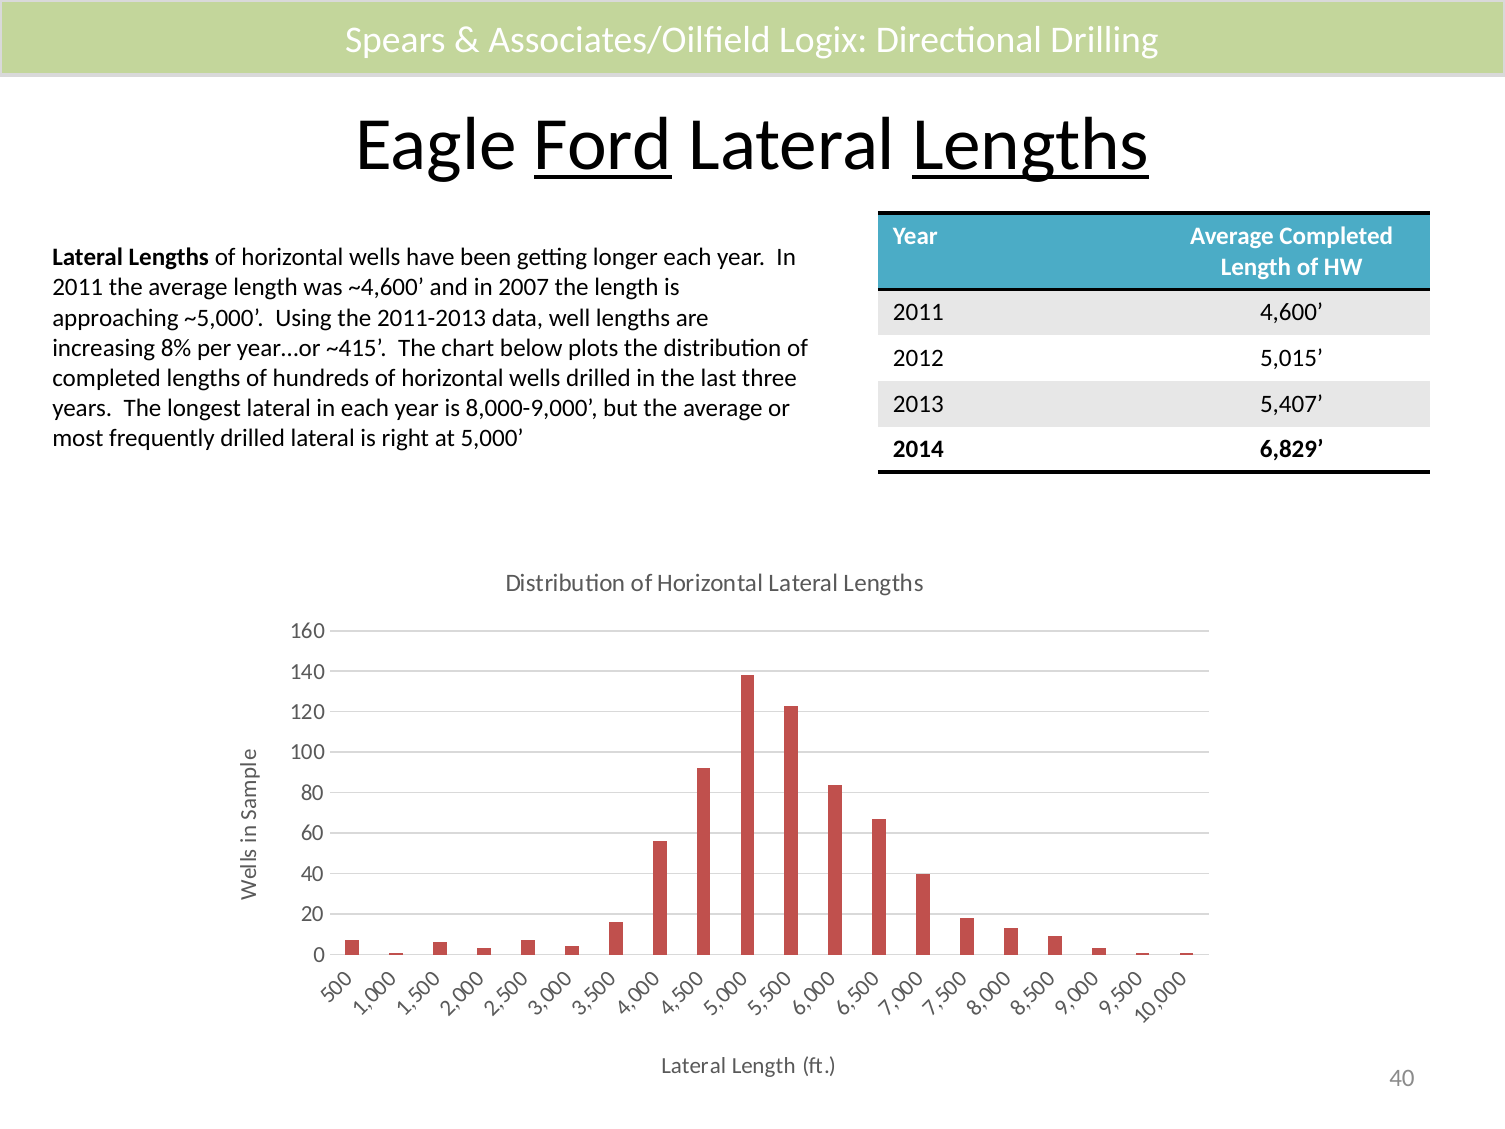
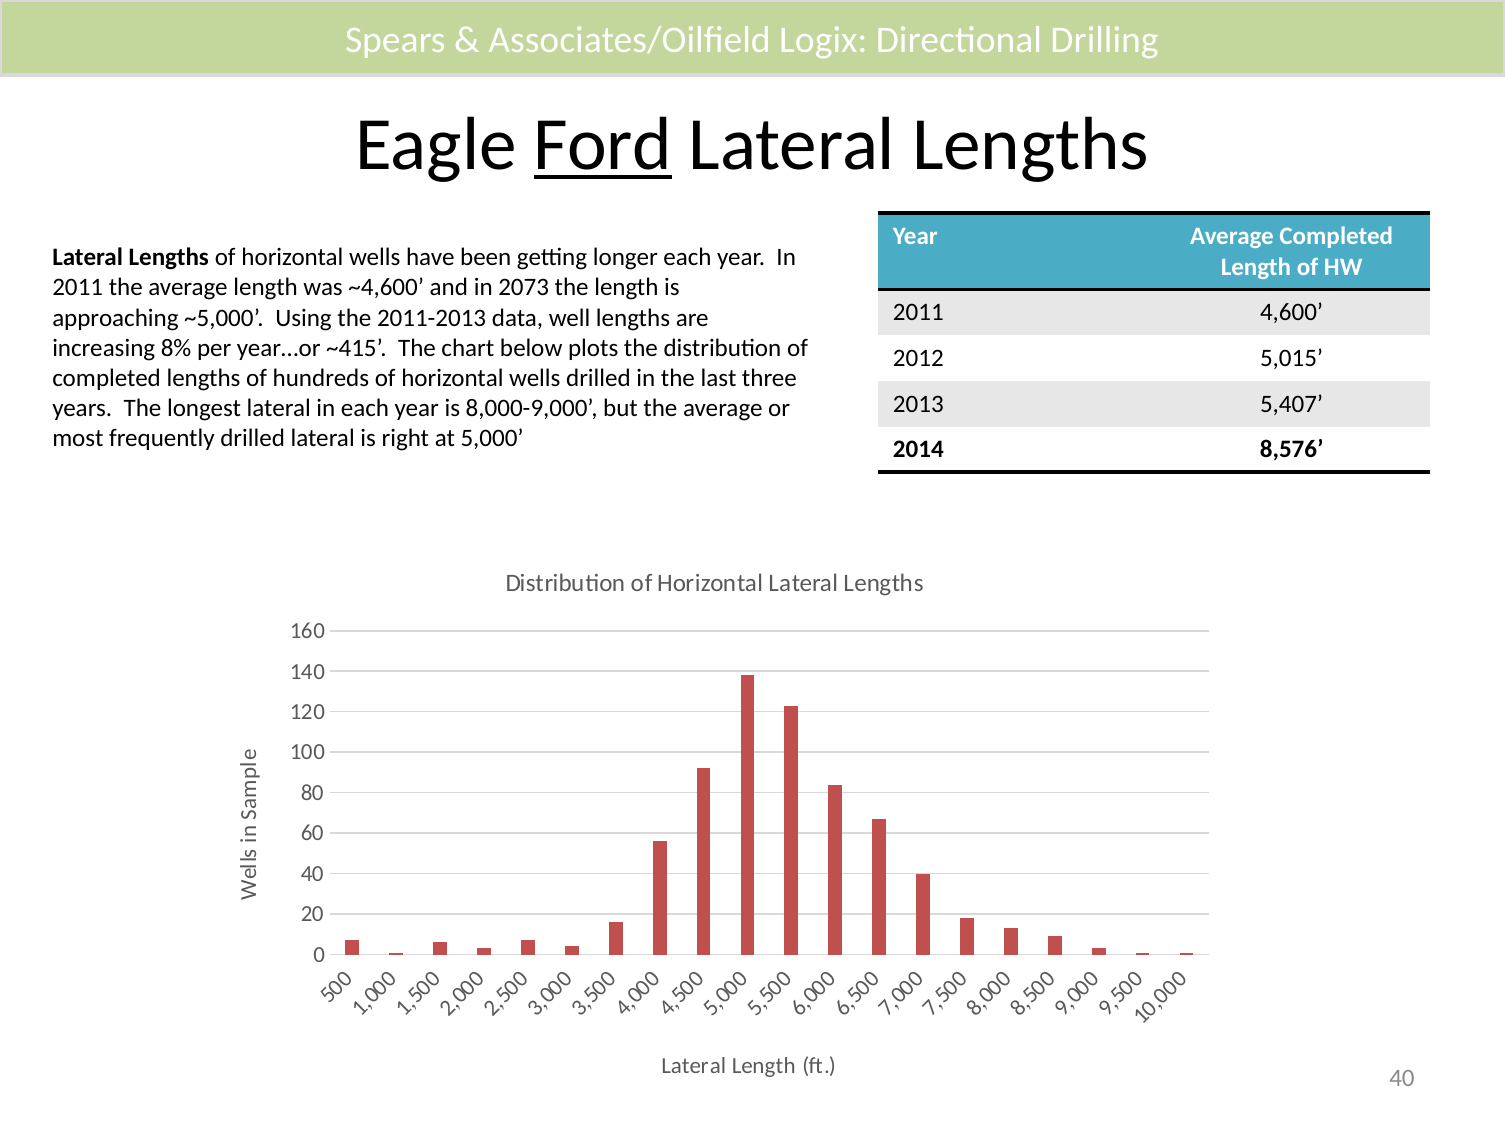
Lengths underline: present -> none (1031, 145)
2007: 2007 -> 2073 (524, 288)
6,829: 6,829 -> 8,576 (1292, 450)
